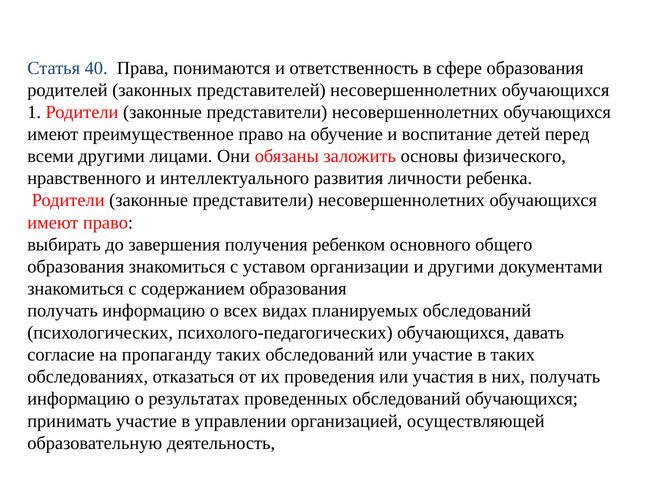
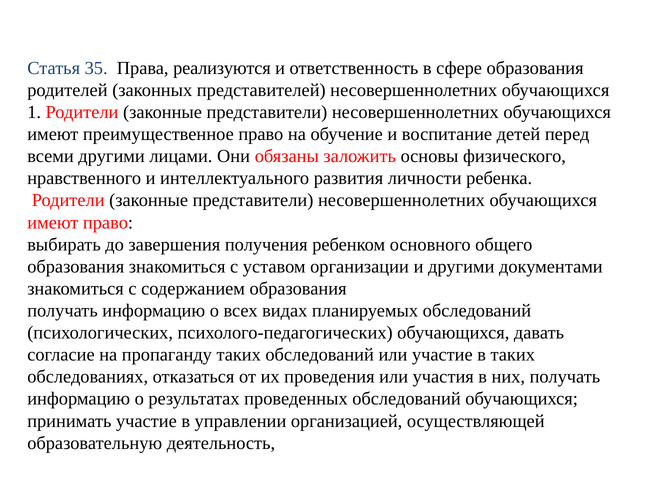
40: 40 -> 35 (96, 68)
понимаются: понимаются -> реализуются (222, 68)
